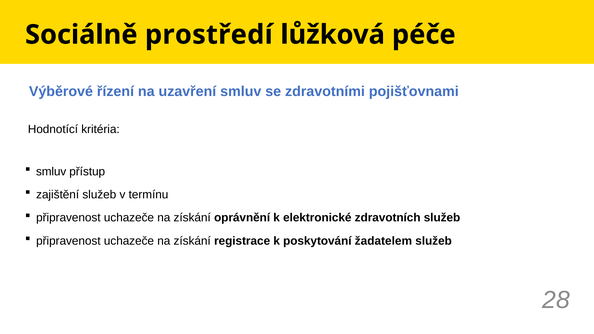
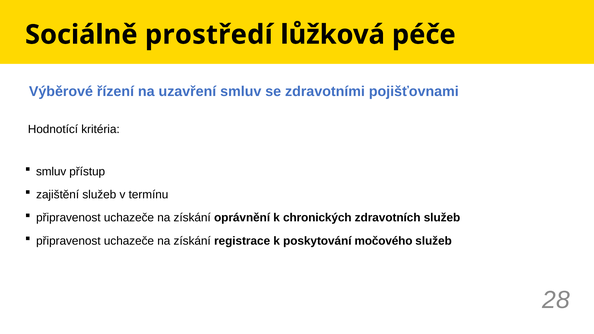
elektronické: elektronické -> chronických (317, 218)
žadatelem: žadatelem -> močového (383, 241)
